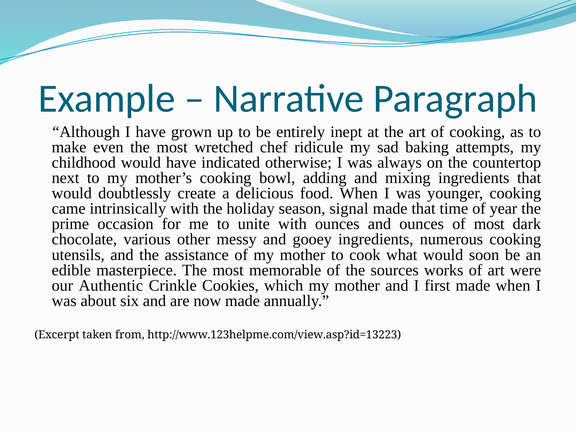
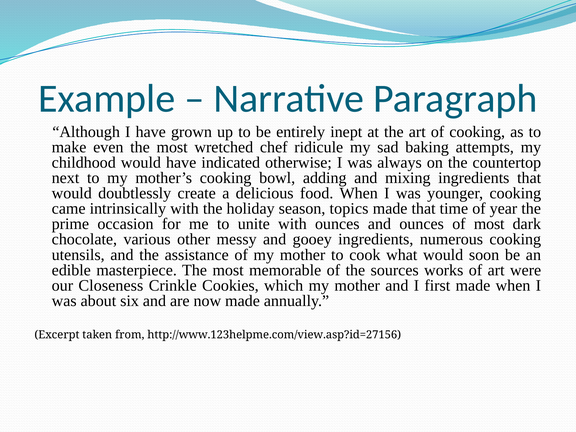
signal: signal -> topics (349, 209)
Authentic: Authentic -> Closeness (111, 286)
http://www.123helpme.com/view.asp?id=13223: http://www.123helpme.com/view.asp?id=13223 -> http://www.123helpme.com/view.asp?id=27156 (274, 335)
